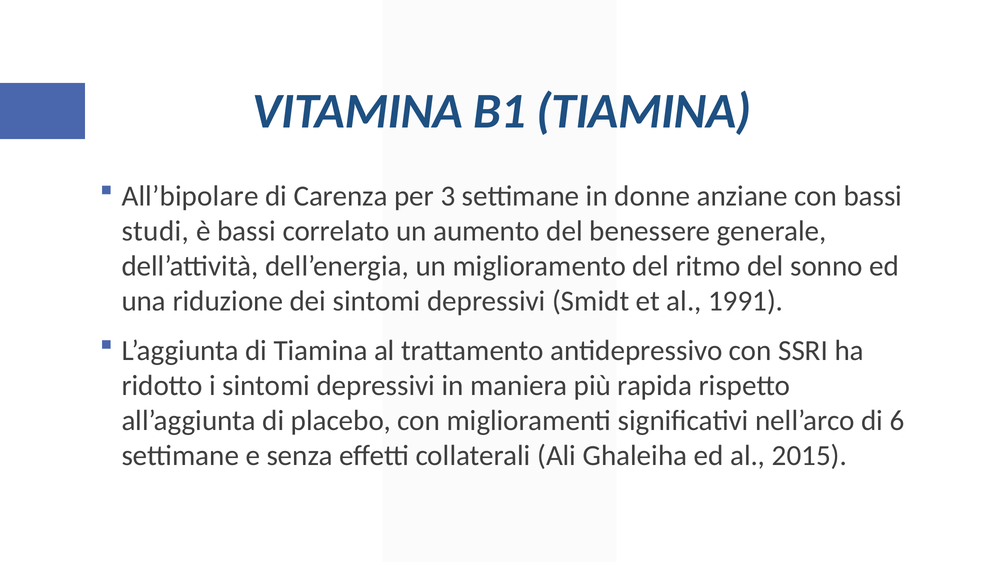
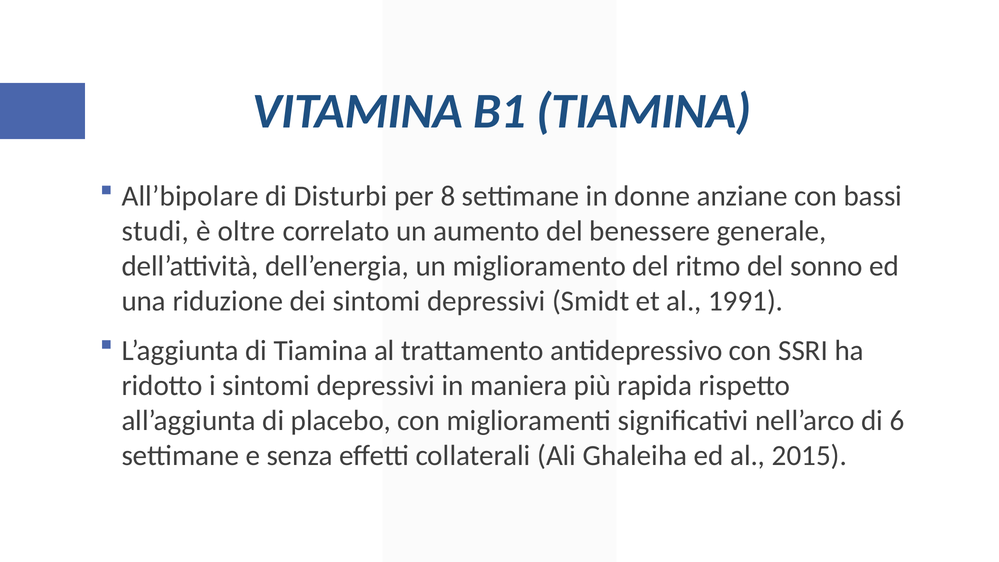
Carenza: Carenza -> Disturbi (341, 196)
3: 3 -> 8 (448, 196)
è bassi: bassi -> oltre (246, 231)
